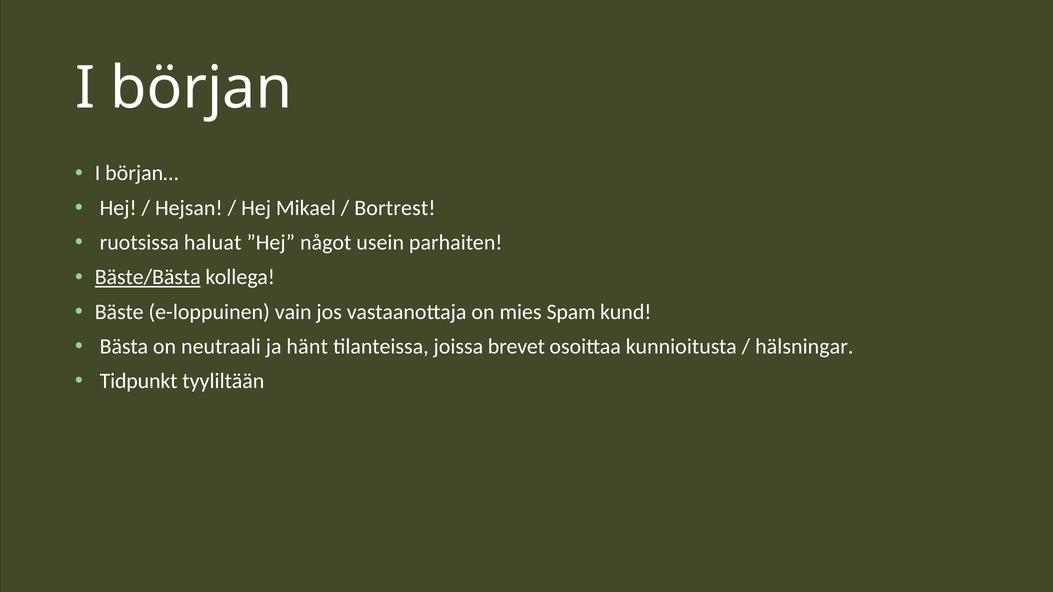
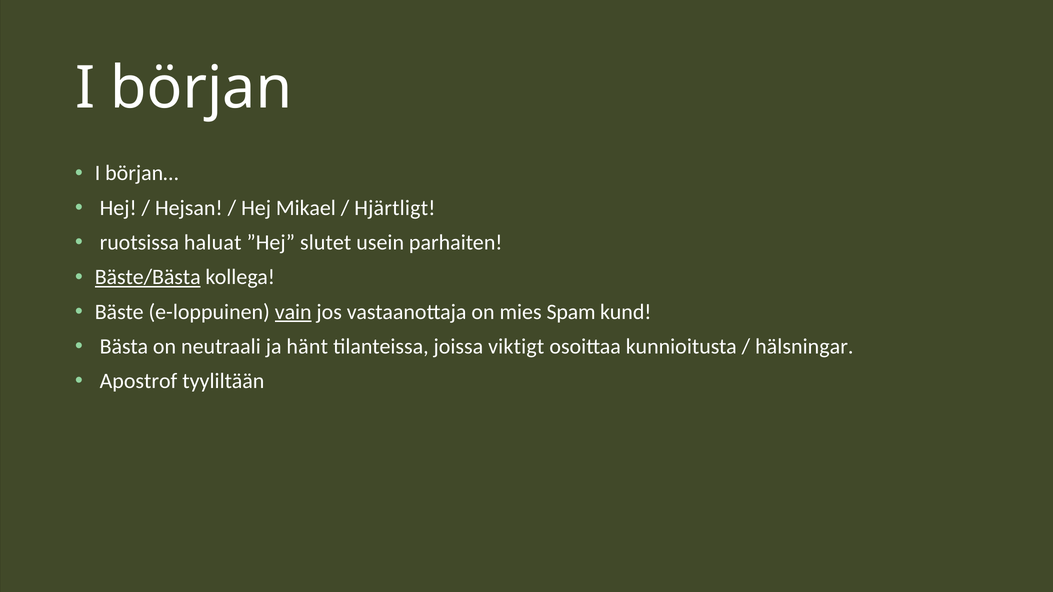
Bortrest: Bortrest -> Hjärtligt (395, 208)
något: något -> slutet (326, 243)
vain underline: none -> present (293, 312)
brevet: brevet -> viktigt (516, 347)
Tidpunkt: Tidpunkt -> Apostrof (138, 381)
